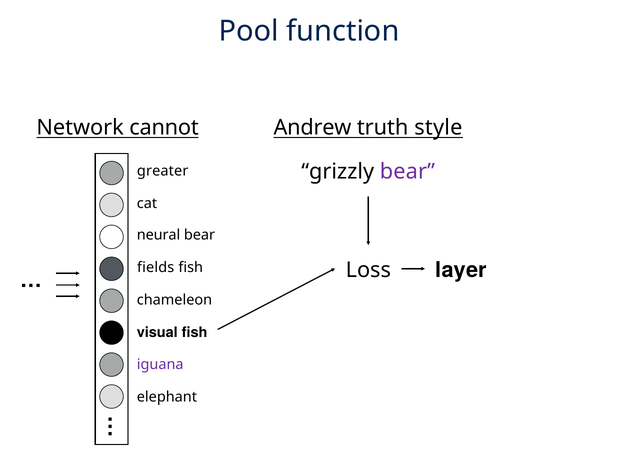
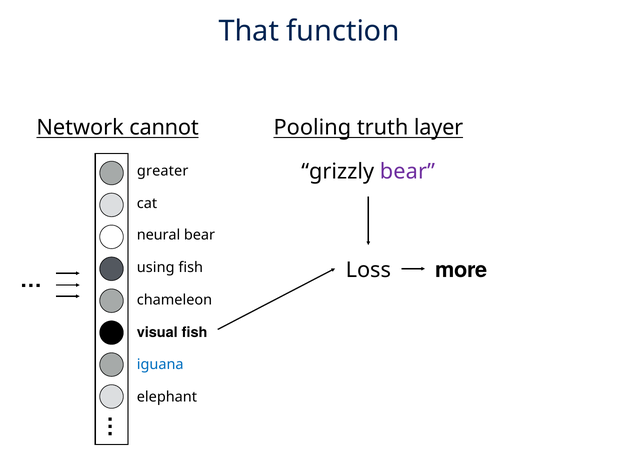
Pool: Pool -> That (249, 31)
Andrew: Andrew -> Pooling (312, 128)
style: style -> layer (439, 128)
fields: fields -> using (156, 267)
layer: layer -> more (461, 270)
iguana colour: purple -> blue (160, 364)
